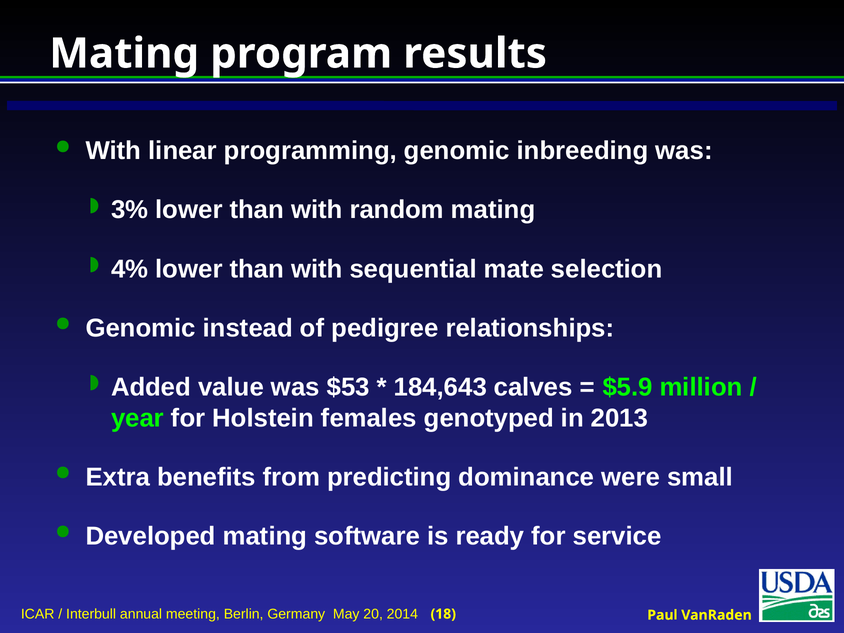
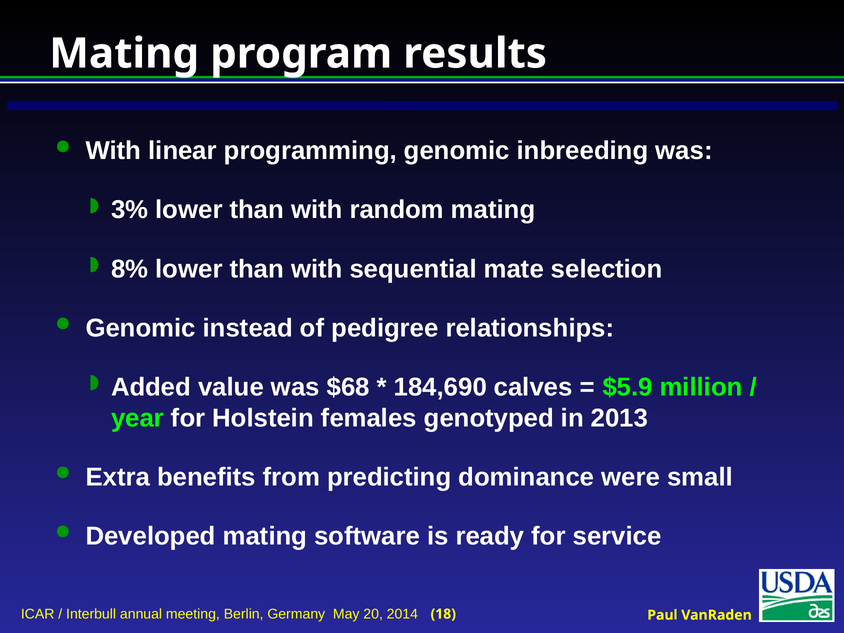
4%: 4% -> 8% (130, 269)
$53: $53 -> $68 (348, 387)
184,643: 184,643 -> 184,690 (440, 387)
